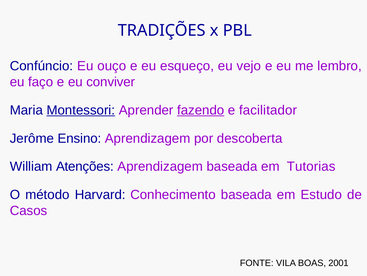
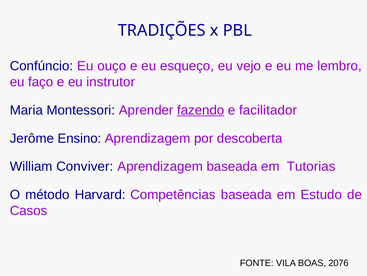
conviver: conviver -> instrutor (111, 82)
Montessori underline: present -> none (81, 110)
Atenções: Atenções -> Conviver (85, 166)
Conhecimento: Conhecimento -> Competências (173, 194)
2001: 2001 -> 2076 (338, 262)
